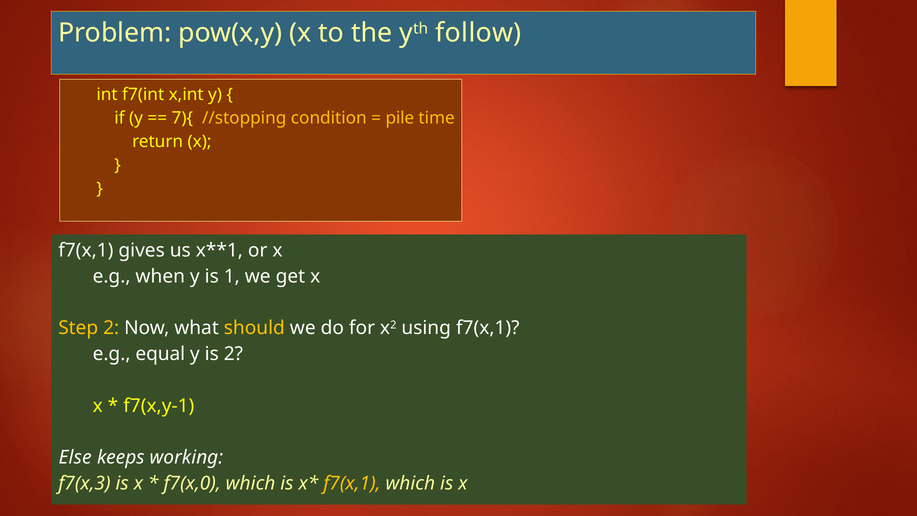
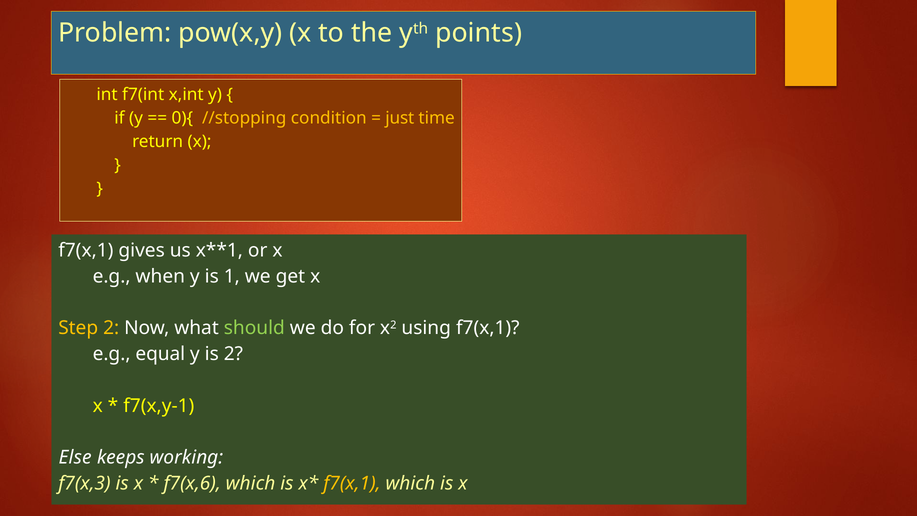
follow: follow -> points (479, 33)
7){: 7){ -> 0){ (182, 118)
pile: pile -> just (400, 118)
should colour: yellow -> light green (254, 328)
f7(x,0: f7(x,0 -> f7(x,6 (192, 483)
